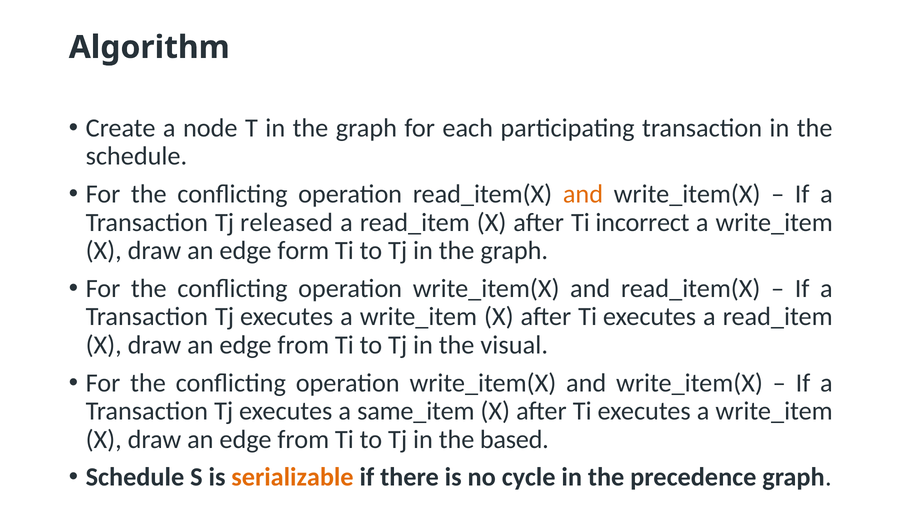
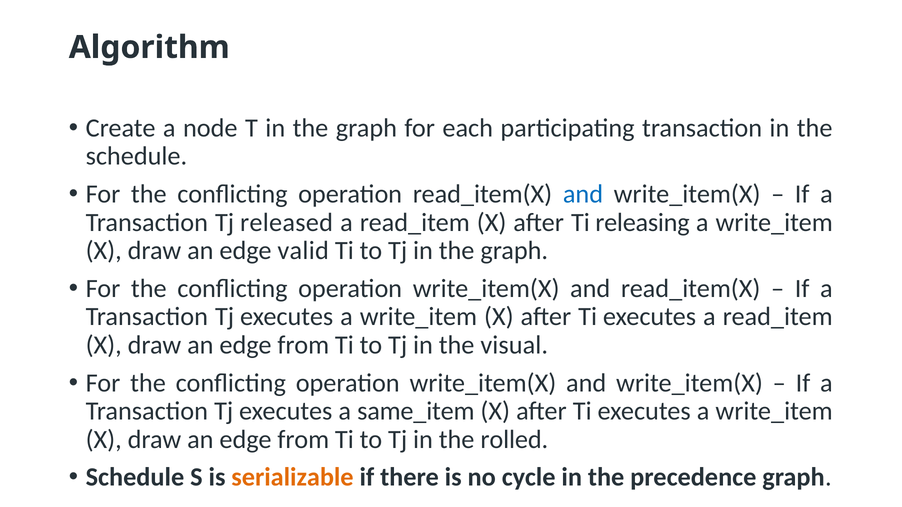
and colour: orange -> blue (583, 194)
incorrect: incorrect -> releasing (642, 223)
form: form -> valid (303, 251)
based: based -> rolled (514, 440)
